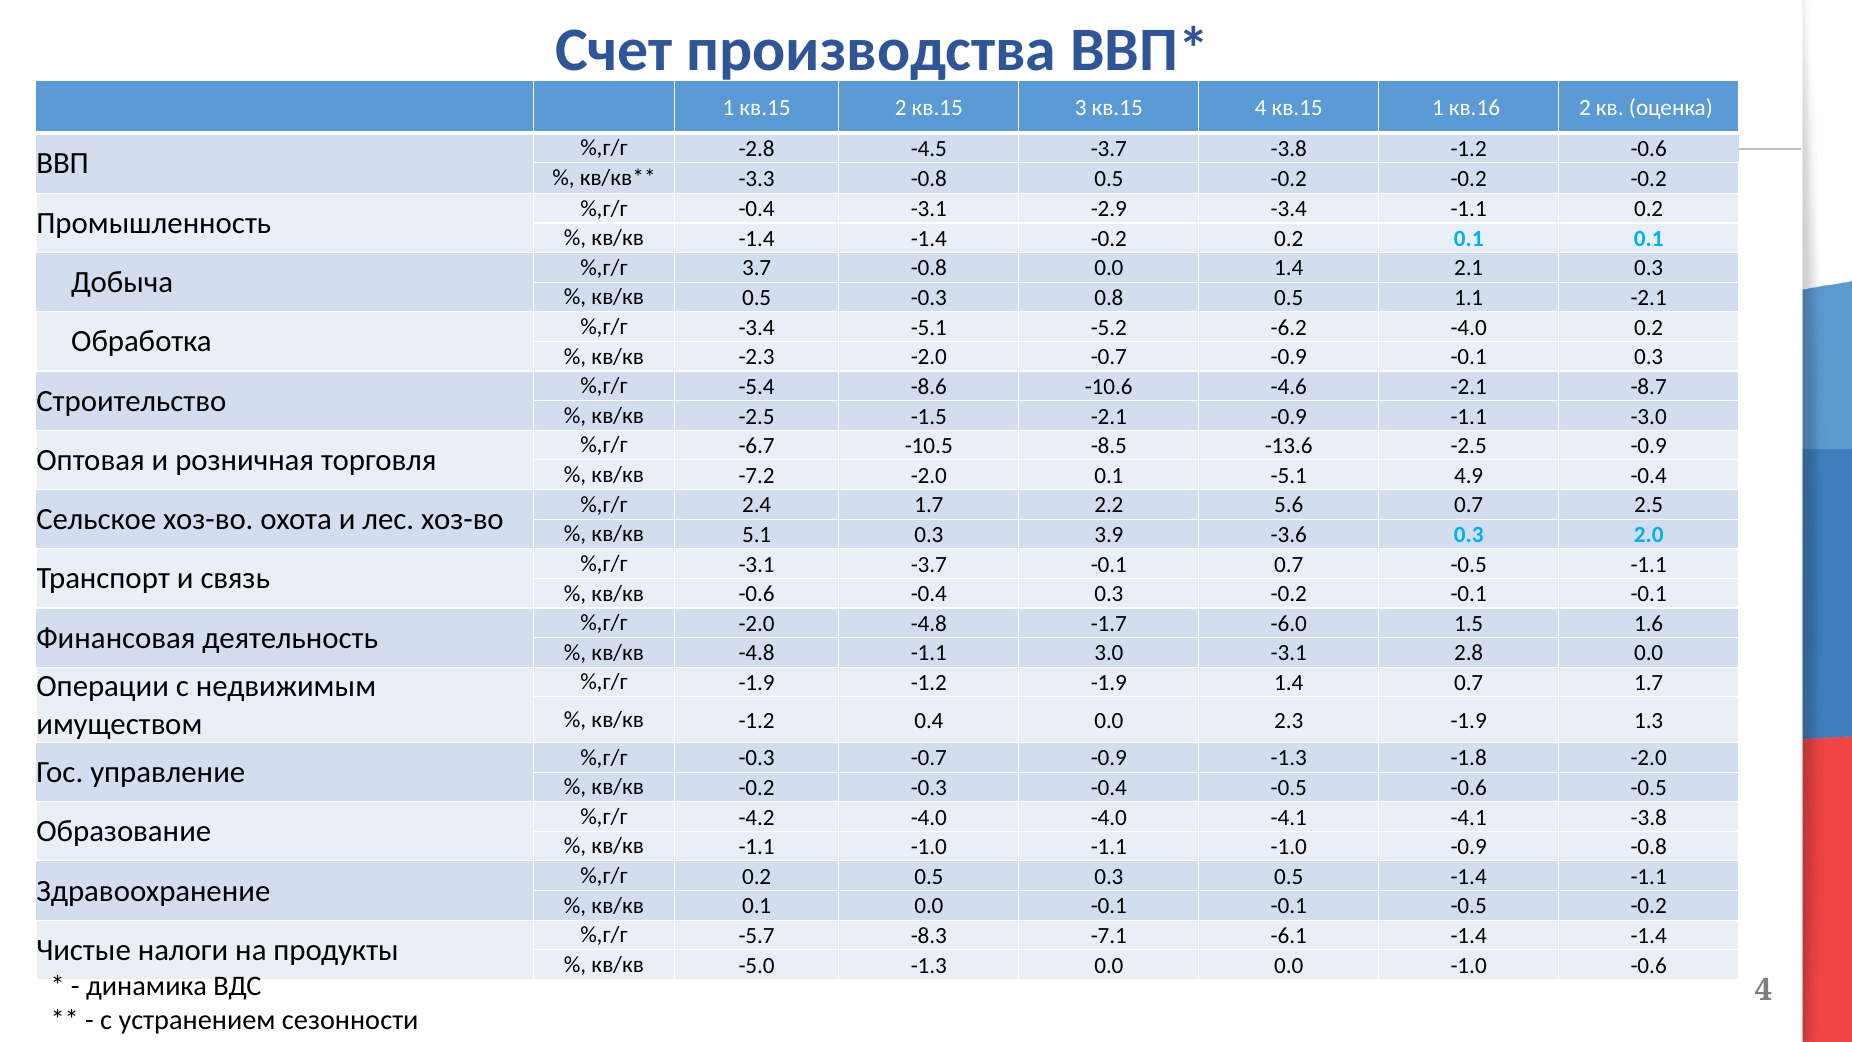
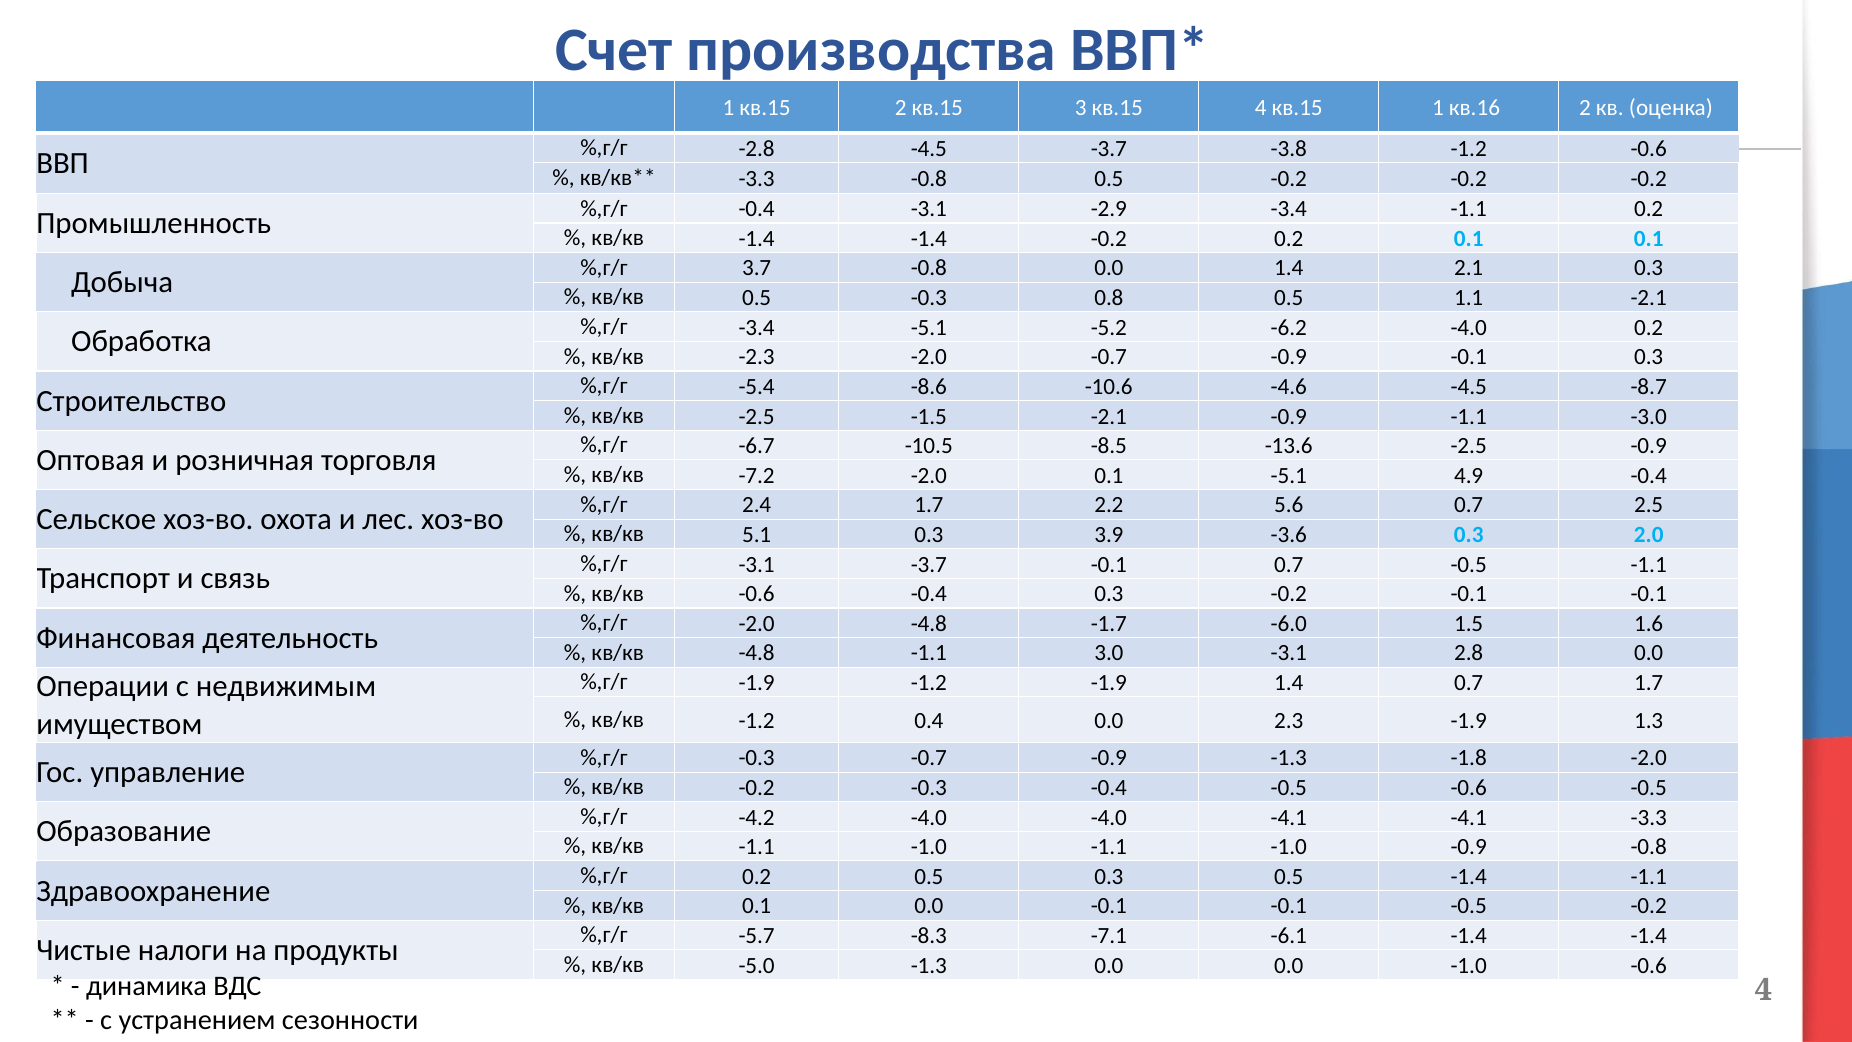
-4.6 -2.1: -2.1 -> -4.5 (1469, 387)
-4.1 -3.8: -3.8 -> -3.3 (1649, 817)
